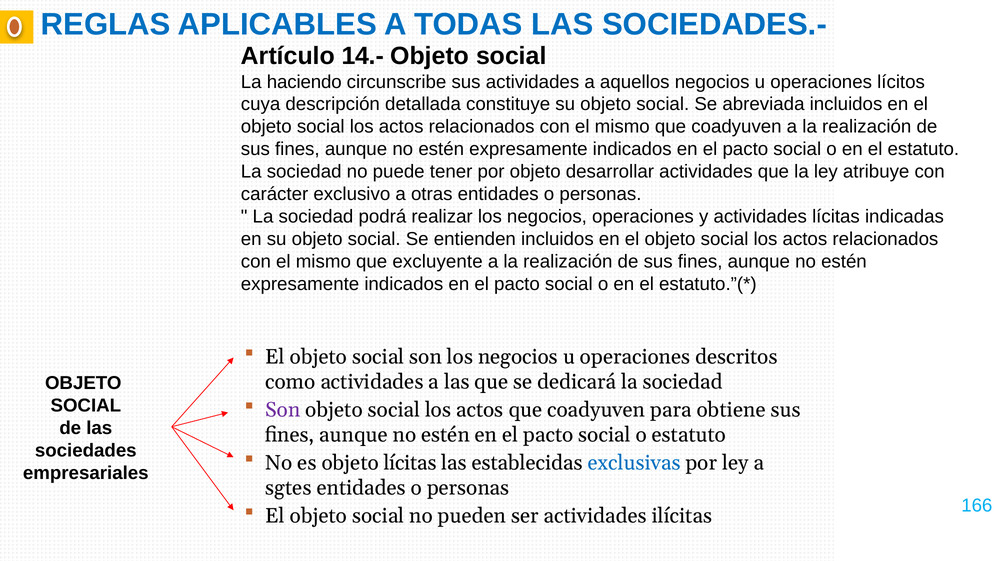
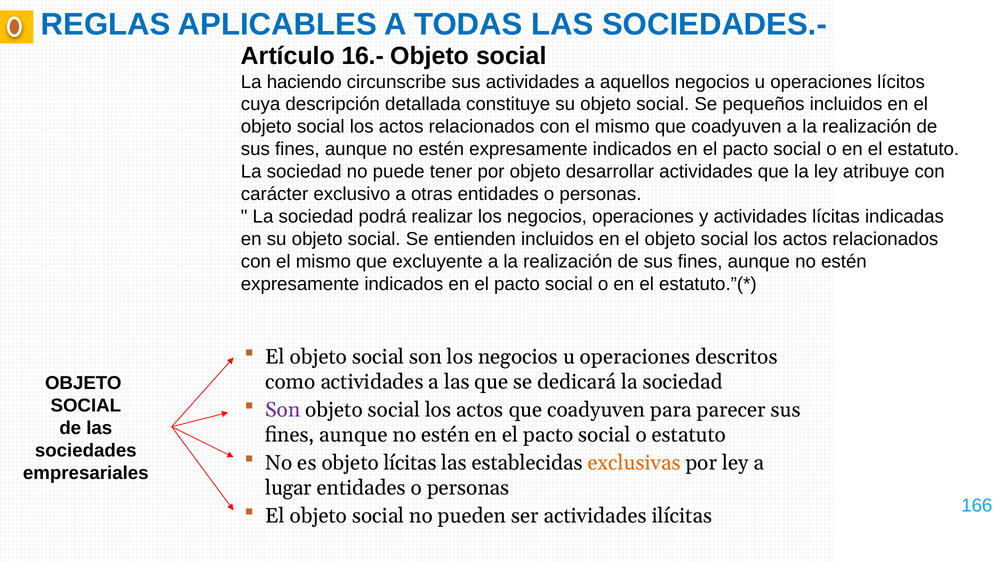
14.-: 14.- -> 16.- (363, 56)
abreviada: abreviada -> pequeños (763, 104)
obtiene: obtiene -> parecer (731, 410)
exclusivas colour: blue -> orange (634, 463)
sgtes: sgtes -> lugar (289, 488)
